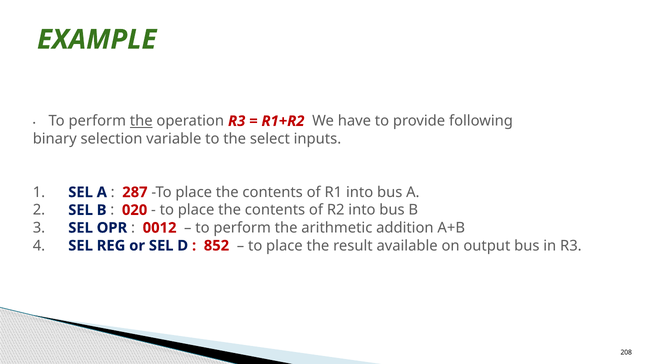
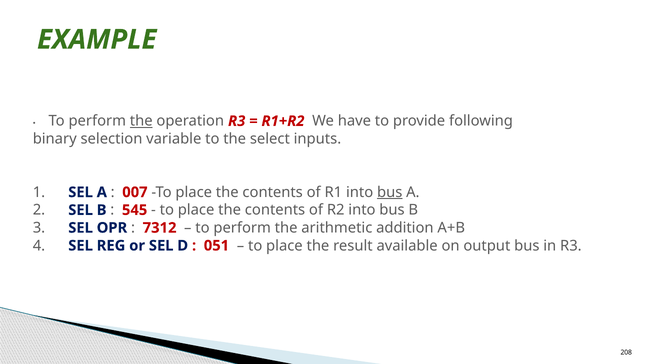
287: 287 -> 007 (135, 192)
bus underline: none -> present (390, 192)
020: 020 -> 545 (135, 210)
0012: 0012 -> 7312 (160, 227)
852: 852 -> 051 (216, 245)
